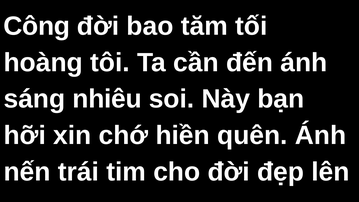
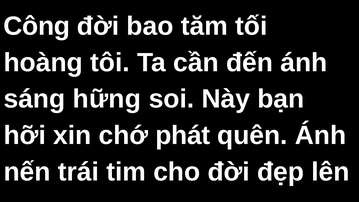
nhiêu: nhiêu -> hững (107, 99)
hiền: hiền -> phát (183, 135)
